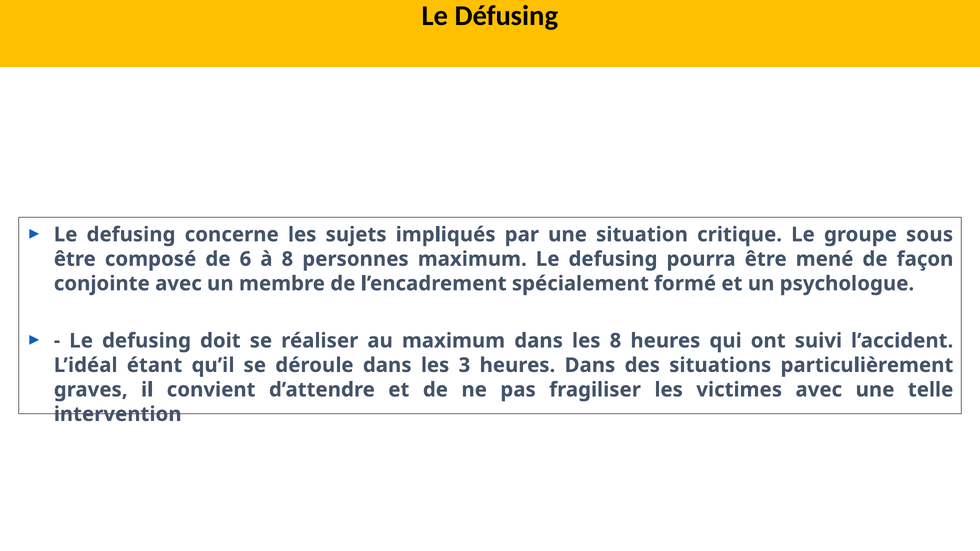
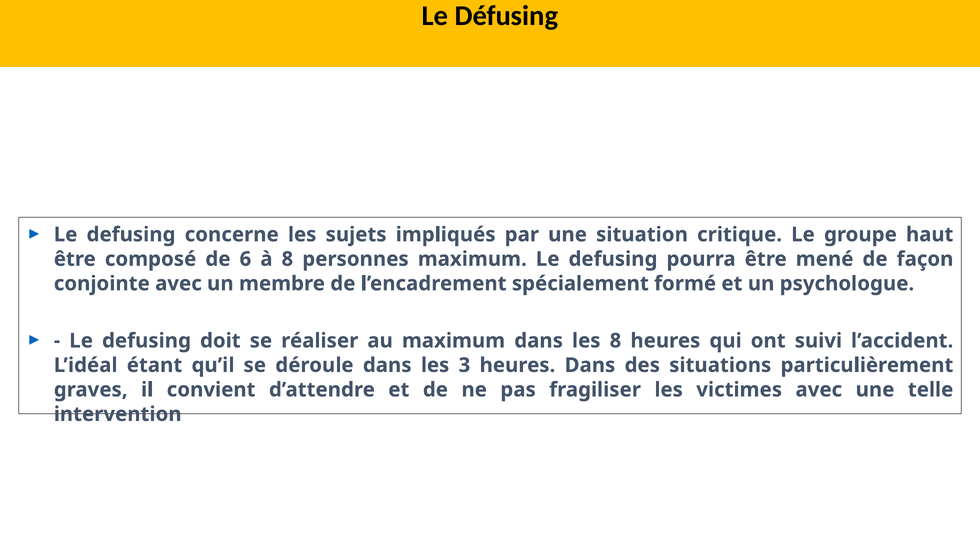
sous: sous -> haut (930, 235)
